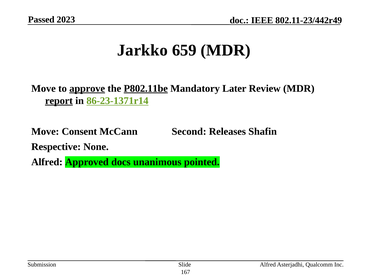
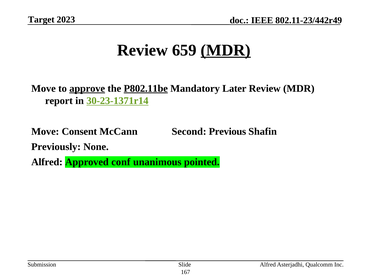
Passed: Passed -> Target (41, 20)
Jarkko: Jarkko -> Review (143, 50)
MDR underline: none -> present (226, 50)
report underline: present -> none (59, 101)
86-23-1371r14: 86-23-1371r14 -> 30-23-1371r14 (117, 101)
Releases: Releases -> Previous (227, 131)
Respective: Respective -> Previously (56, 147)
docs: docs -> conf (121, 162)
